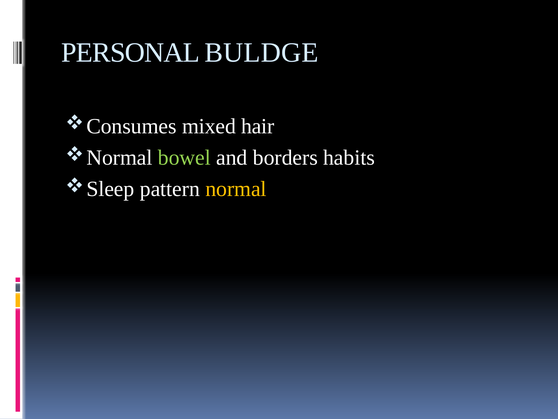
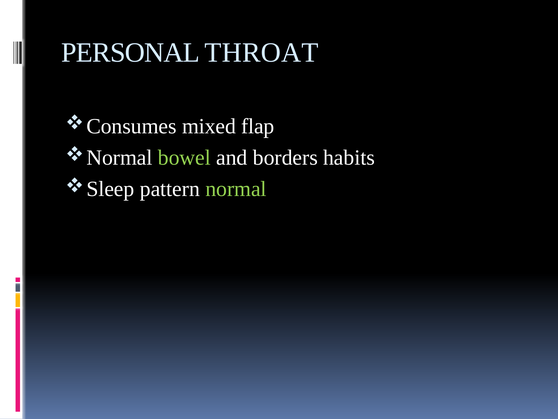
BULDGE: BULDGE -> THROAT (262, 53)
hair: hair -> flap (258, 126)
normal colour: yellow -> light green (236, 189)
